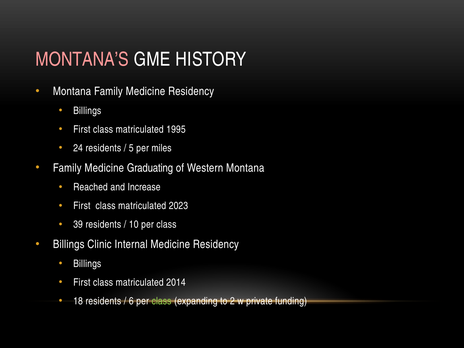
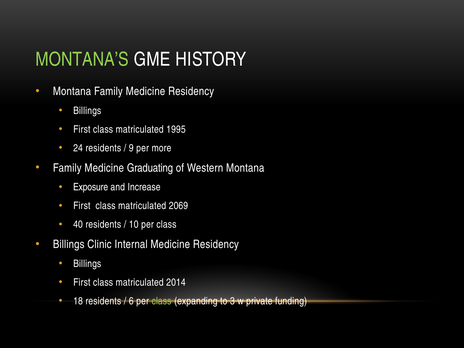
MONTANA’S colour: pink -> light green (82, 59)
5: 5 -> 9 (131, 148)
miles: miles -> more (162, 148)
Reached: Reached -> Exposure (91, 187)
2023: 2023 -> 2069 (178, 206)
39: 39 -> 40 (78, 225)
2: 2 -> 3 (232, 301)
